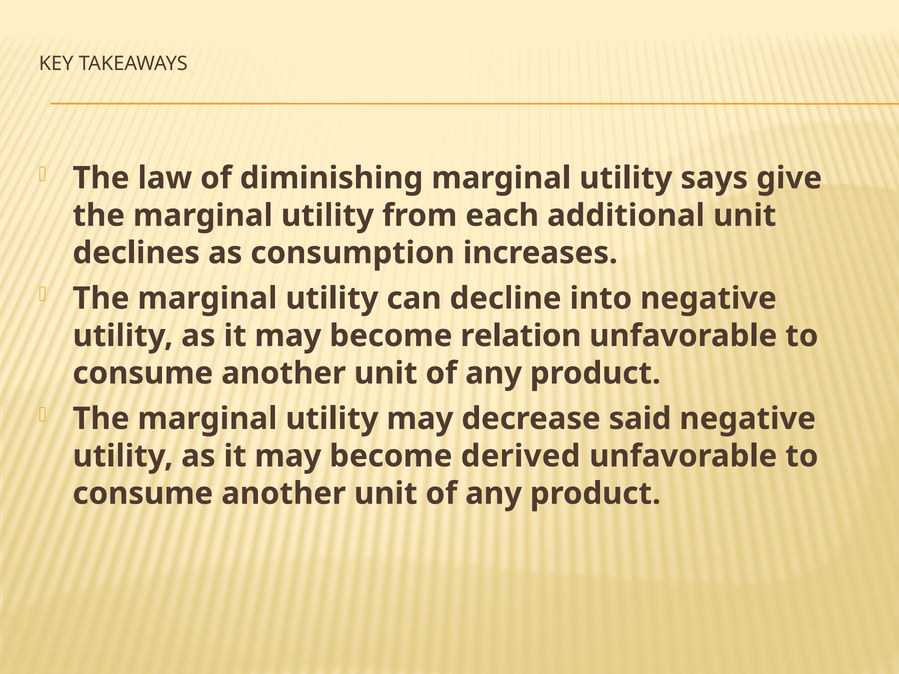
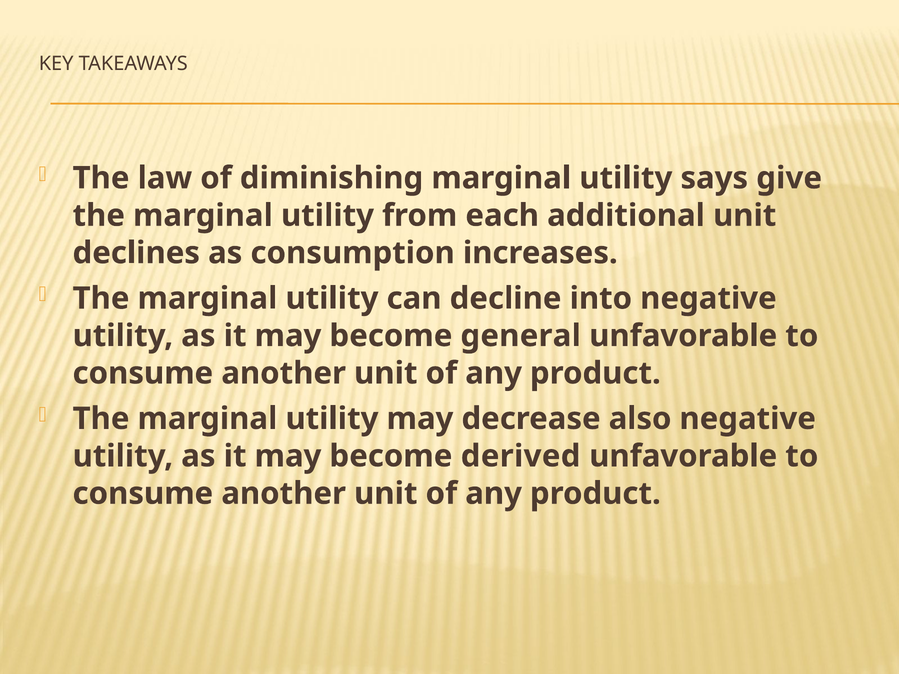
relation: relation -> general (521, 336)
said: said -> also (640, 419)
